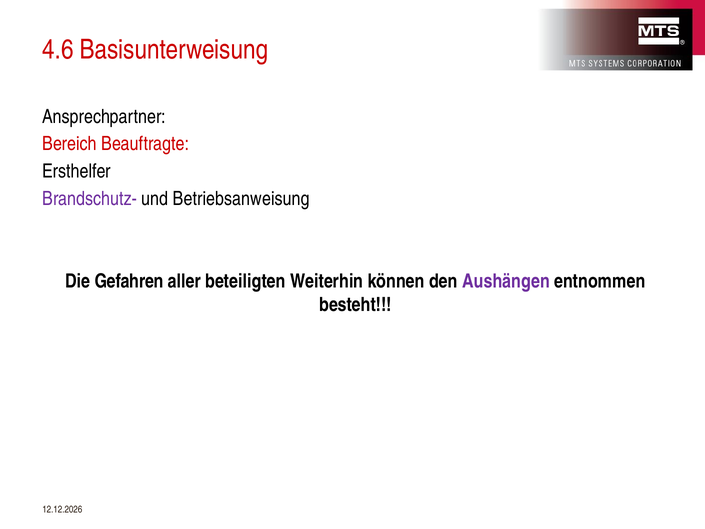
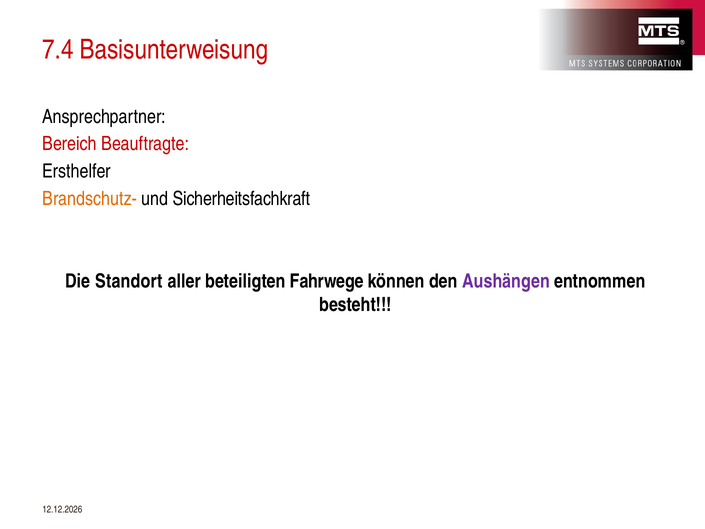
4.6: 4.6 -> 7.4 (58, 50)
Brandschutz- colour: purple -> orange (90, 199)
Betriebsanweisung: Betriebsanweisung -> Sicherheitsfachkraft (241, 199)
Gefahren: Gefahren -> Standort (129, 281)
Weiterhin: Weiterhin -> Fahrwege (327, 281)
